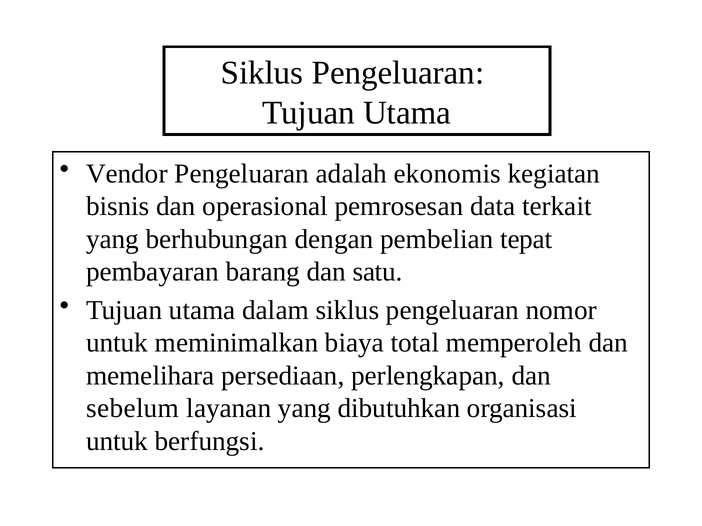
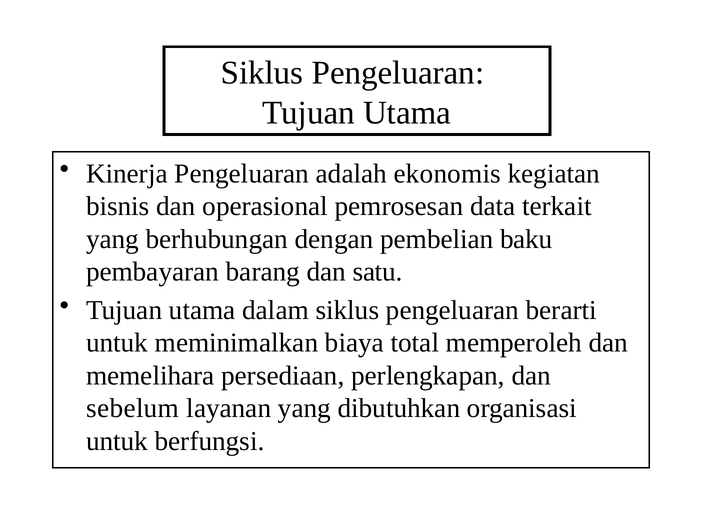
Vendor: Vendor -> Kinerja (127, 174)
tepat: tepat -> baku (526, 239)
nomor: nomor -> berarti (561, 310)
